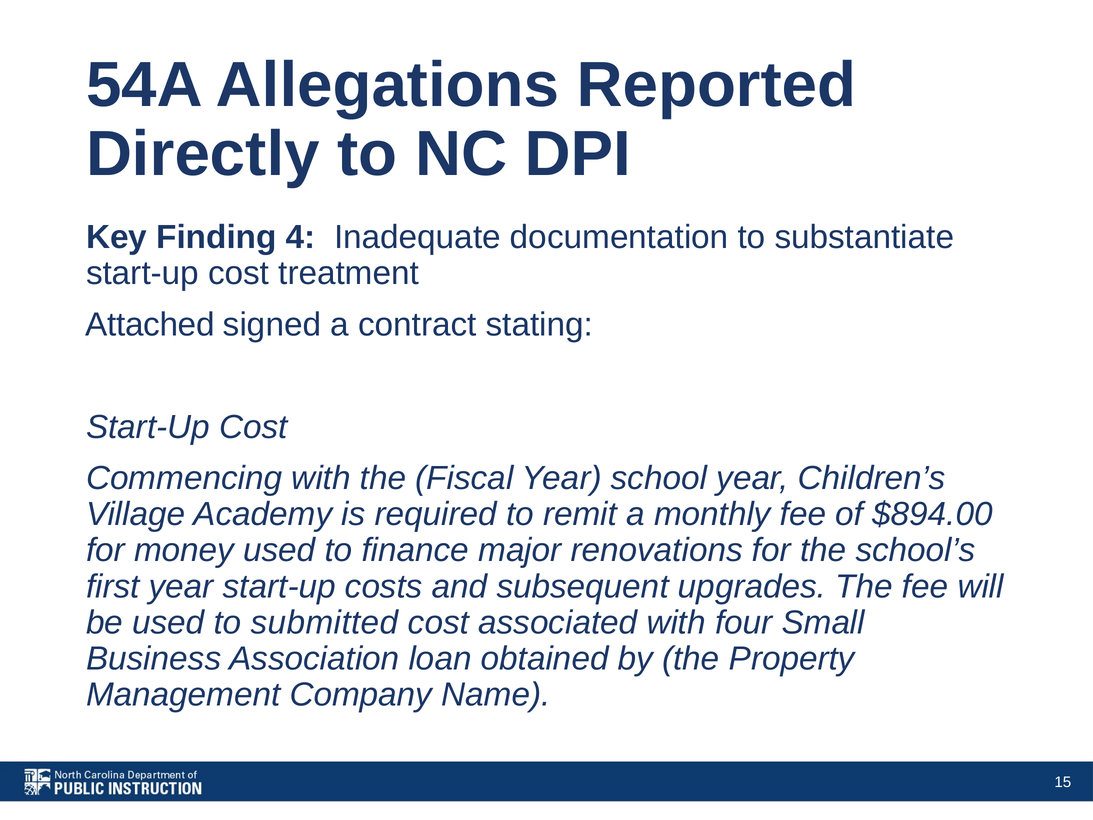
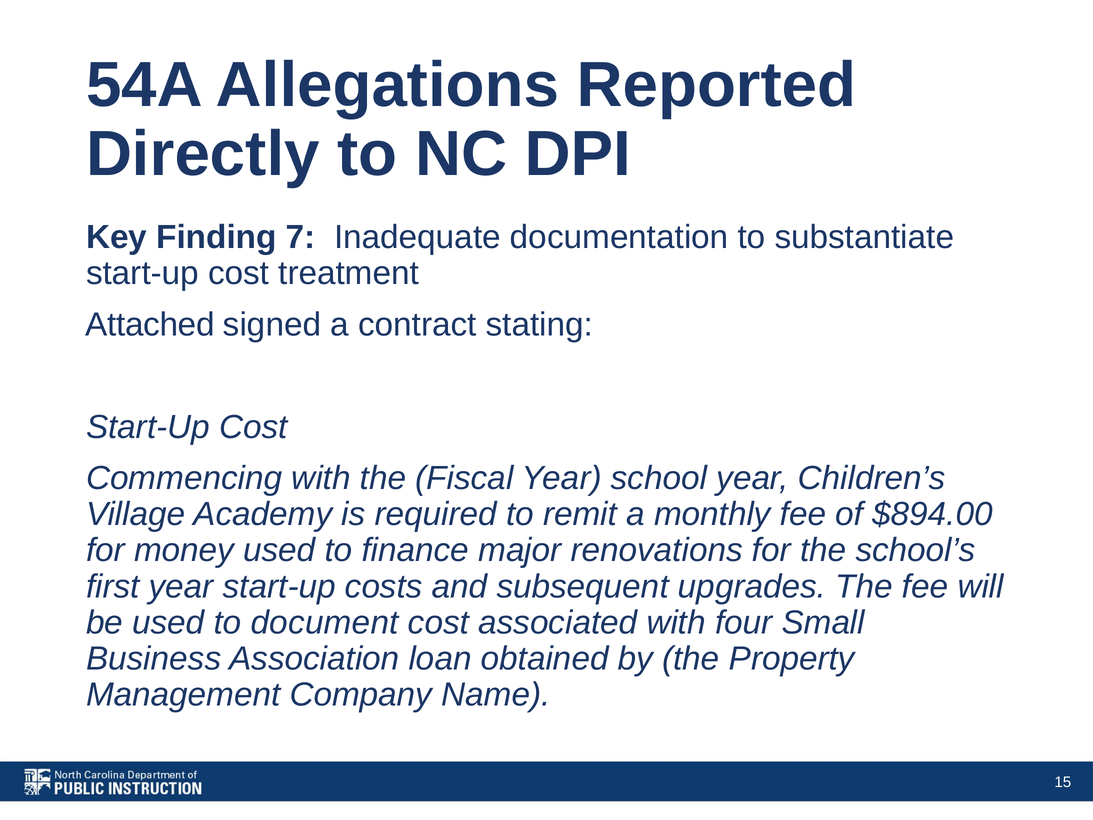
4: 4 -> 7 (301, 237)
submitted: submitted -> document (325, 622)
